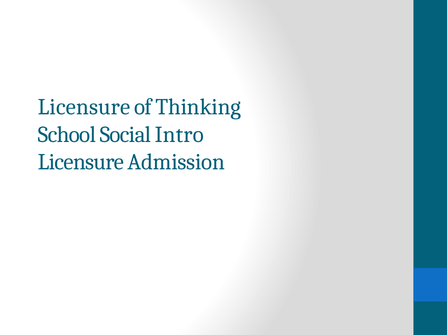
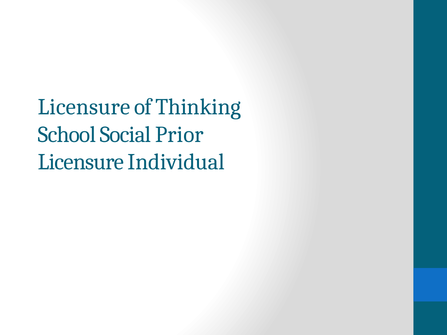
Intro: Intro -> Prior (179, 135)
Admission: Admission -> Individual (176, 162)
